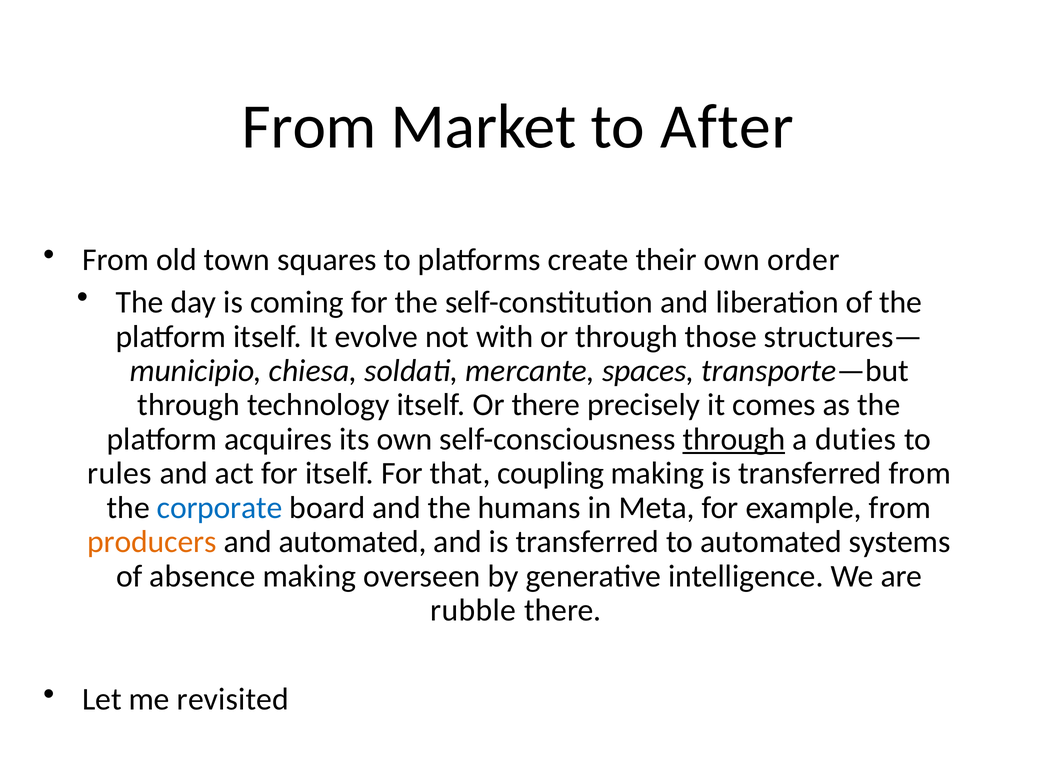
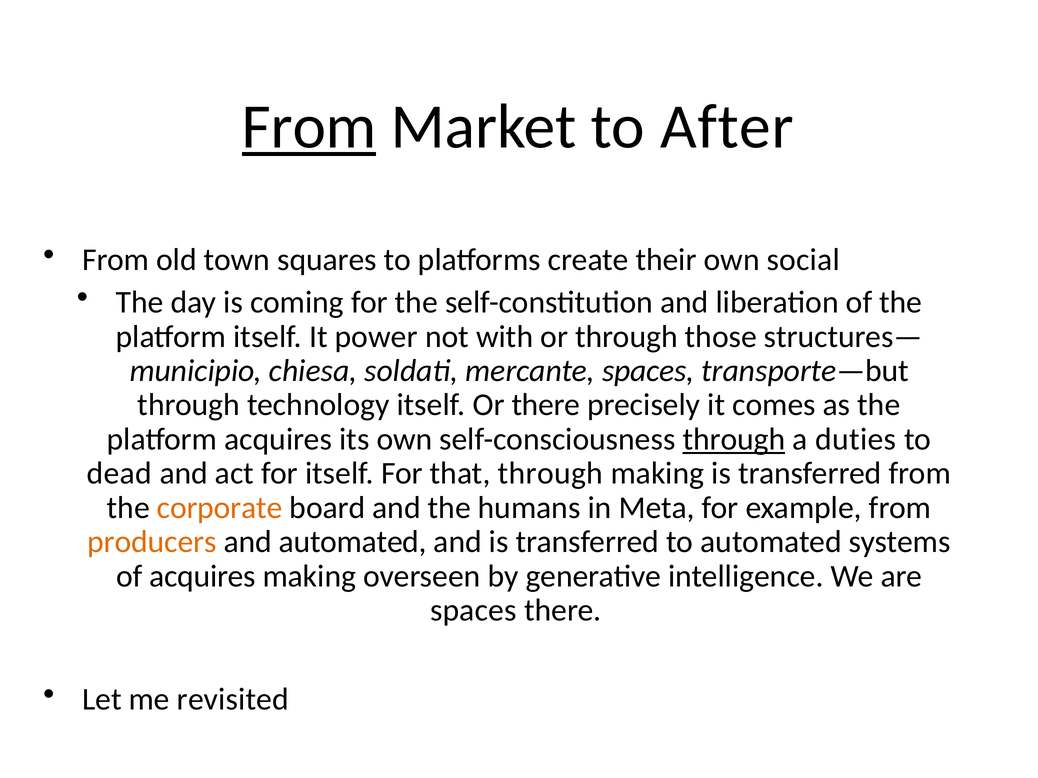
From underline: none -> present (309, 127)
order: order -> social (803, 260)
evolve: evolve -> power (376, 337)
rules: rules -> dead (120, 474)
that coupling: coupling -> through (550, 474)
corporate colour: blue -> orange (220, 508)
of absence: absence -> acquires (203, 576)
rubble: rubble -> spaces (473, 611)
